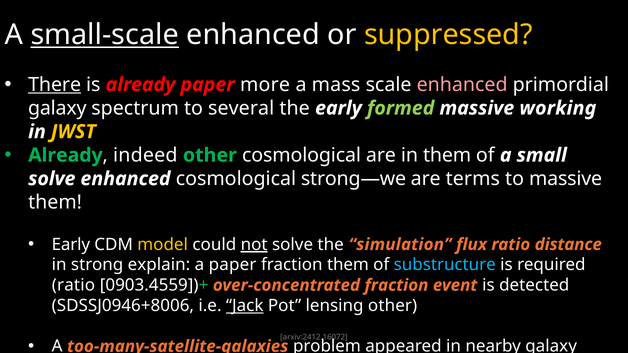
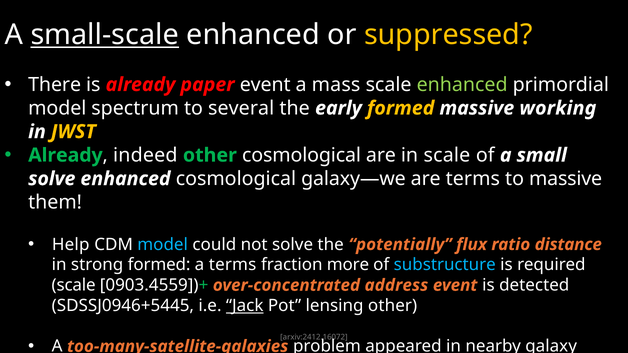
There underline: present -> none (55, 85)
paper more: more -> event (265, 85)
enhanced colour: pink -> light green (462, 85)
galaxy: galaxy -> model (57, 108)
formed colour: light green -> yellow (401, 108)
in them: them -> scale (447, 155)
strong—we: strong—we -> galaxy—we (353, 179)
Early: Early -> Help (71, 245)
model colour: yellow -> light blue (163, 245)
not underline: present -> none (254, 245)
simulation: simulation -> potentially (400, 245)
strong explain: explain -> formed (159, 265)
a paper: paper -> terms (233, 265)
fraction them: them -> more (348, 265)
ratio: ratio -> scale (74, 285)
over-concentrated fraction: fraction -> address (396, 285)
SDSSJ0946+8006: SDSSJ0946+8006 -> SDSSJ0946+5445 (123, 306)
